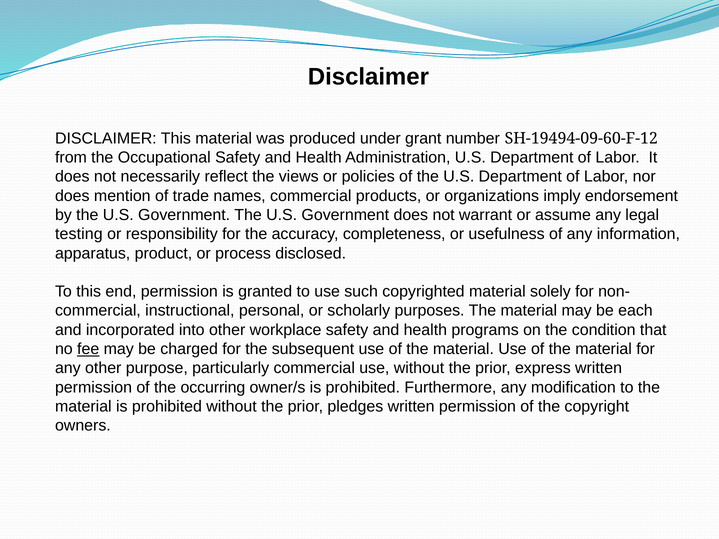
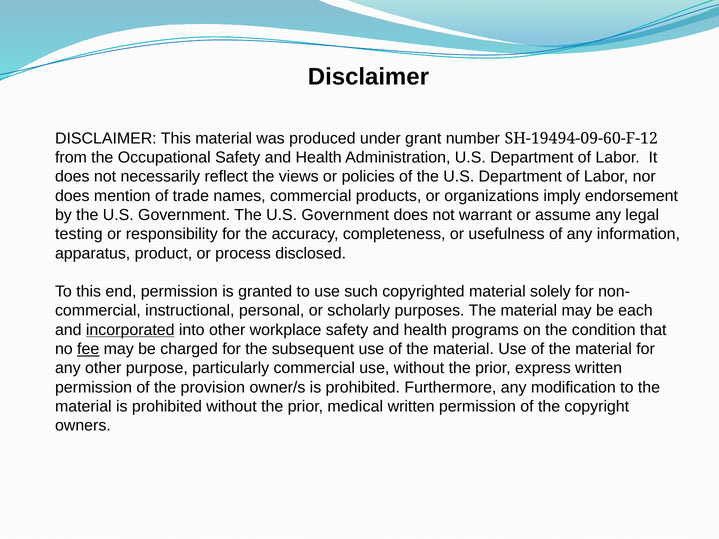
incorporated underline: none -> present (130, 330)
occurring: occurring -> provision (213, 388)
pledges: pledges -> medical (355, 407)
